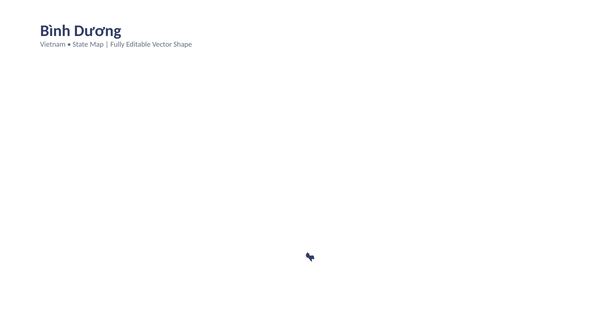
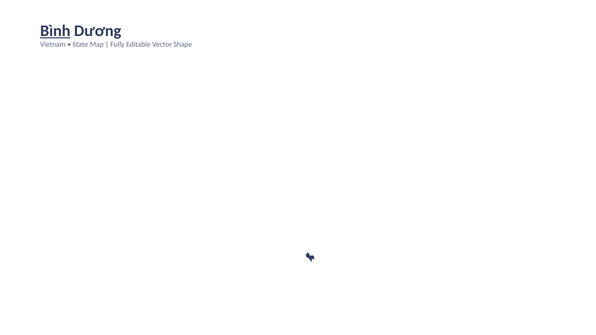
Bình underline: none -> present (55, 31)
